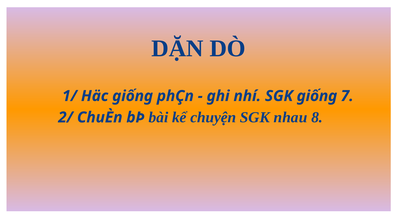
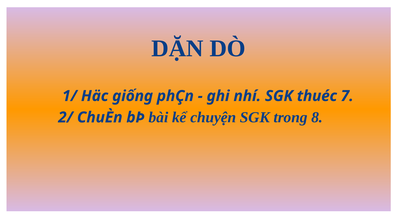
SGK giống: giống -> thuéc (317, 96)
nhau: nhau -> trong (291, 118)
